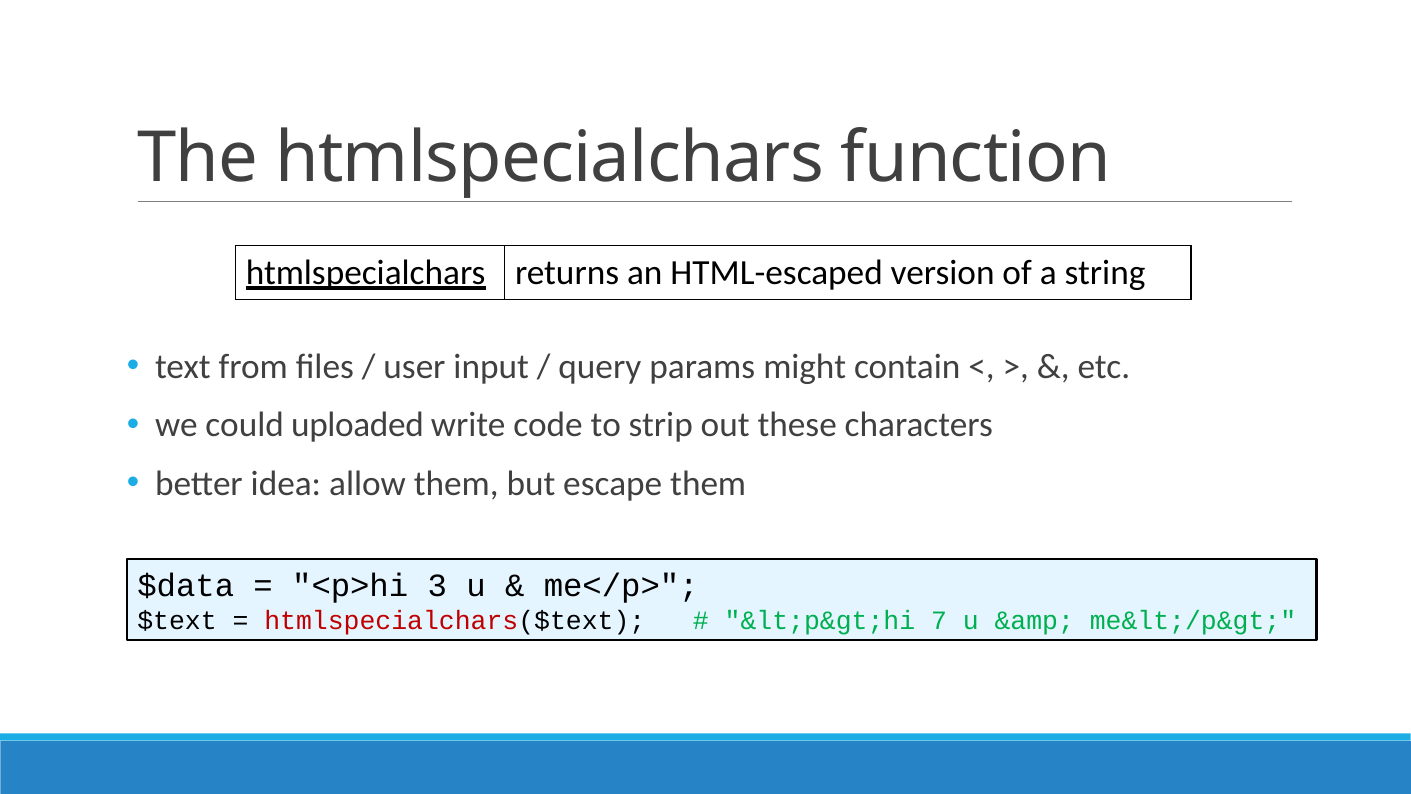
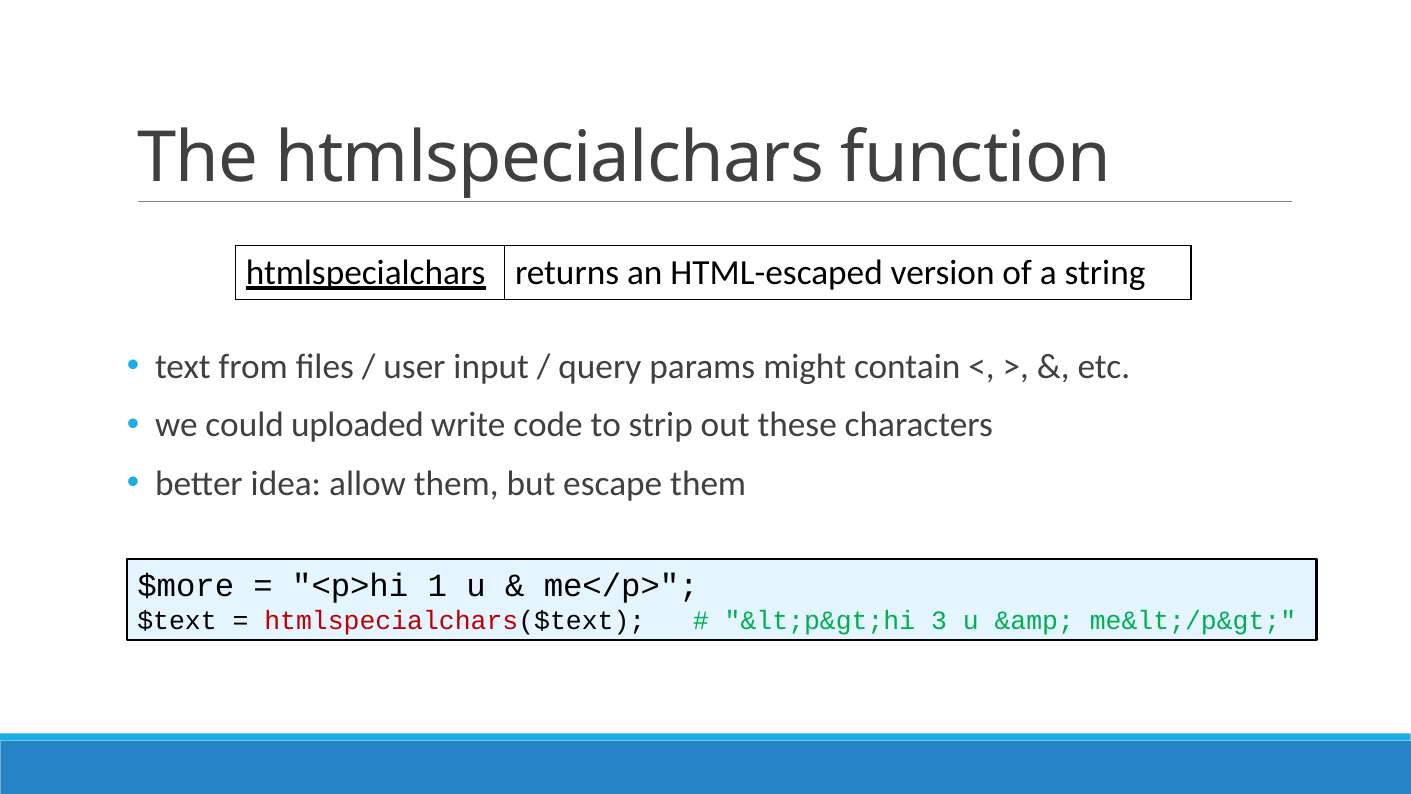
$data: $data -> $more (186, 586)
3: 3 -> 1 (437, 586)
7: 7 -> 3 (939, 620)
